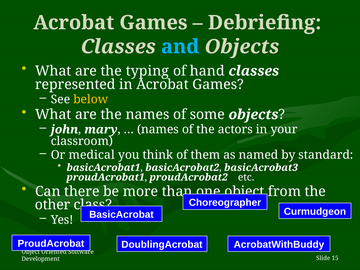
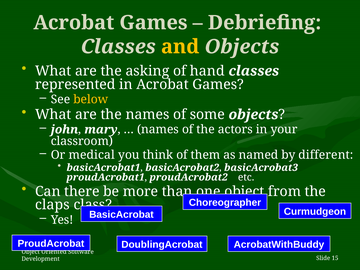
and colour: light blue -> yellow (180, 47)
typing: typing -> asking (147, 71)
standard: standard -> different (326, 155)
other: other -> claps (52, 205)
